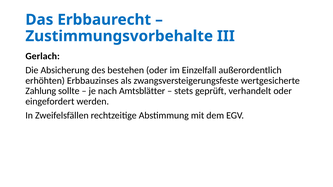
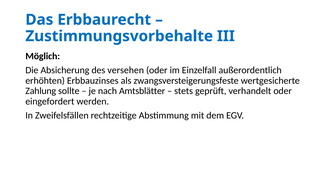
Gerlach: Gerlach -> Möglich (43, 56)
bestehen: bestehen -> versehen (126, 70)
